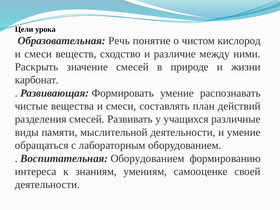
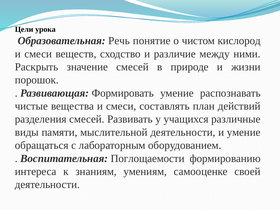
карбонат: карбонат -> порошок (37, 80)
Воспитательная Оборудованием: Оборудованием -> Поглощаемости (148, 158)
